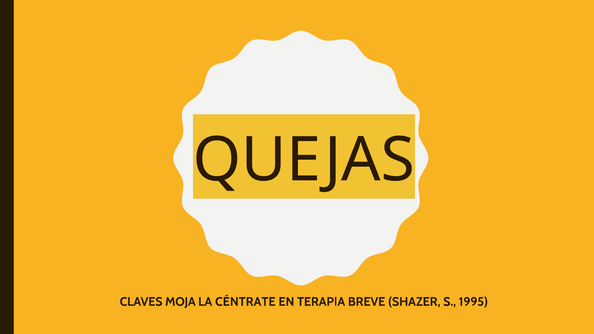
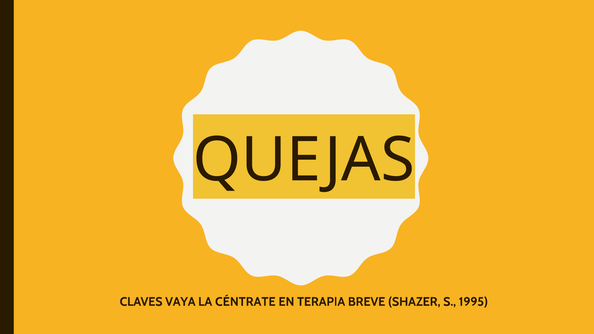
MOJA: MOJA -> VAYA (180, 302)
